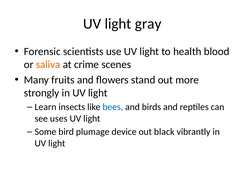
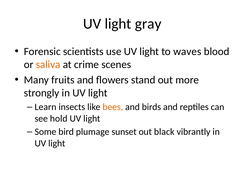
health: health -> waves (187, 51)
bees colour: blue -> orange (113, 107)
uses: uses -> hold (59, 118)
device: device -> sunset (124, 132)
